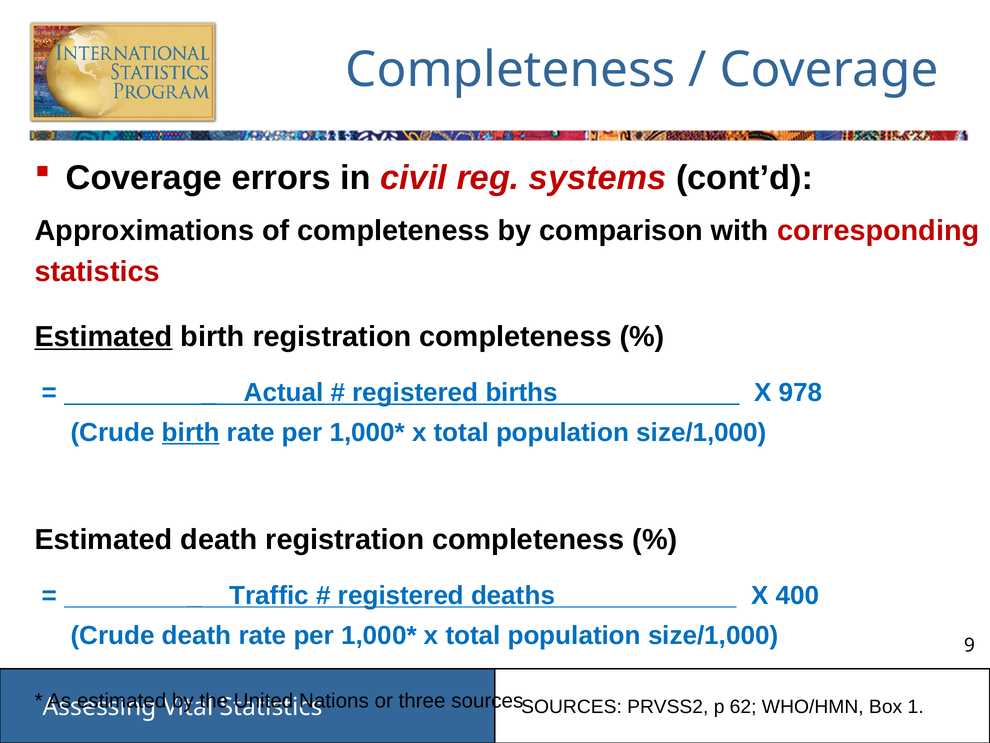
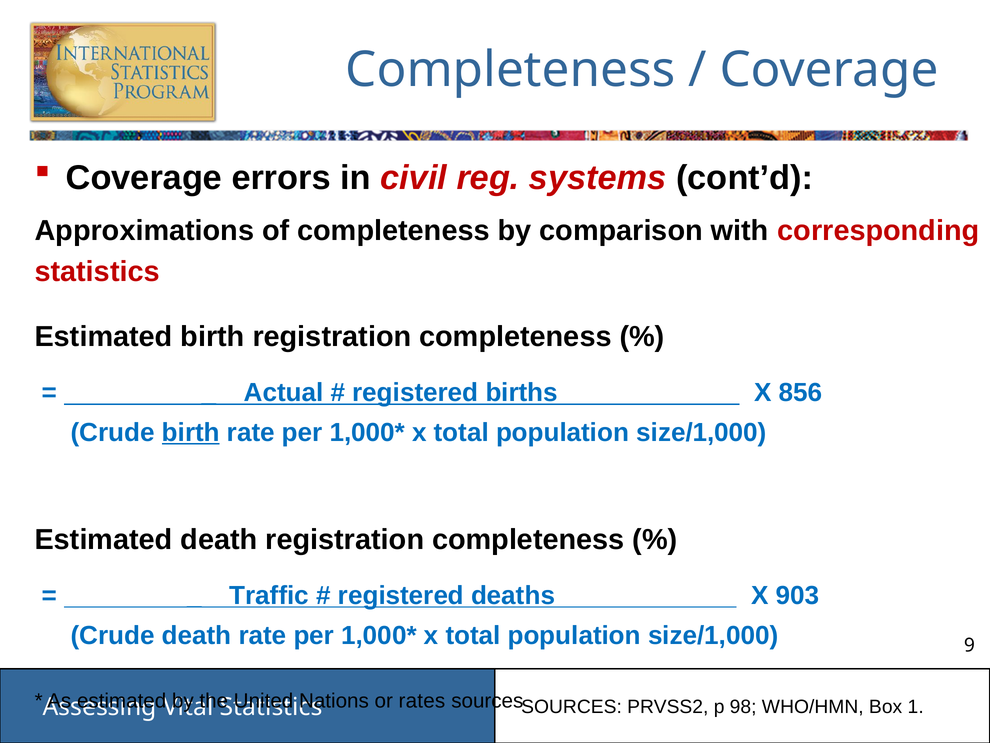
Estimated underline: present -> none (104, 337)
978: 978 -> 856 (800, 392)
400: 400 -> 903 (797, 595)
three: three -> rates (422, 701)
62: 62 -> 98 (743, 707)
